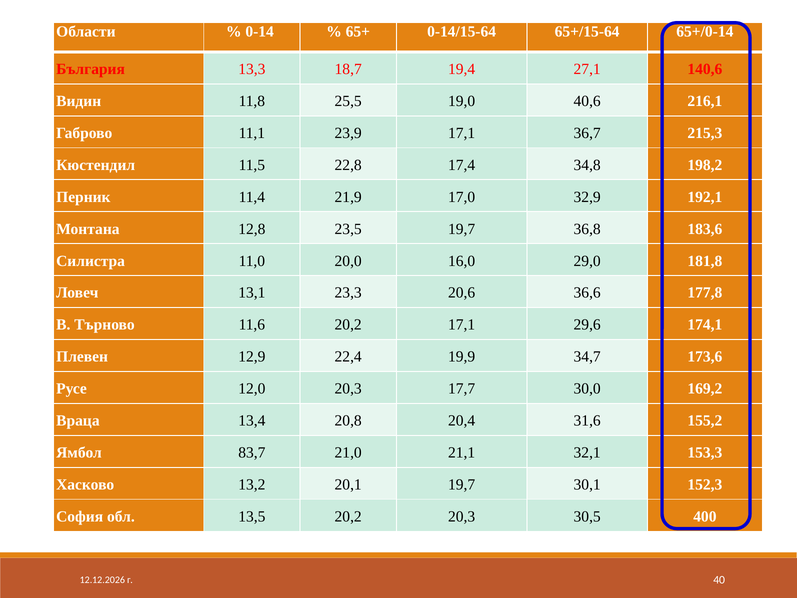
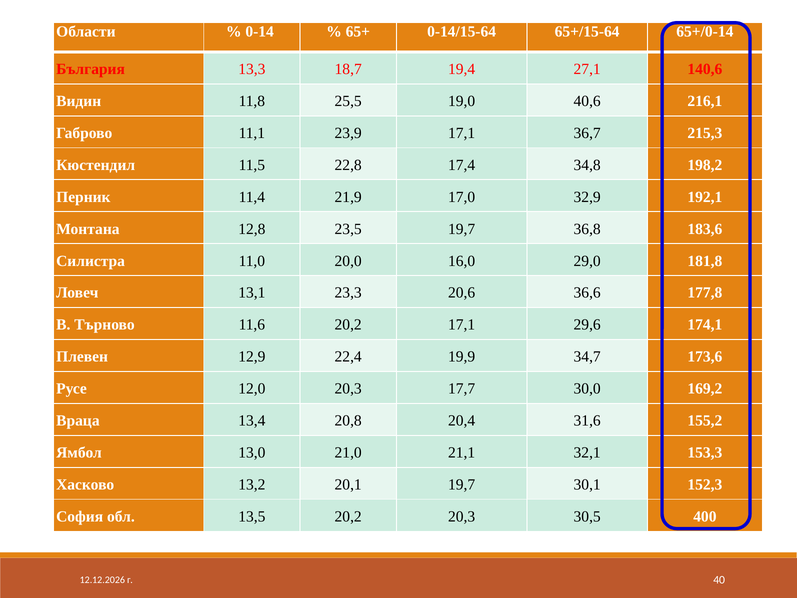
83,7: 83,7 -> 13,0 (252, 452)
